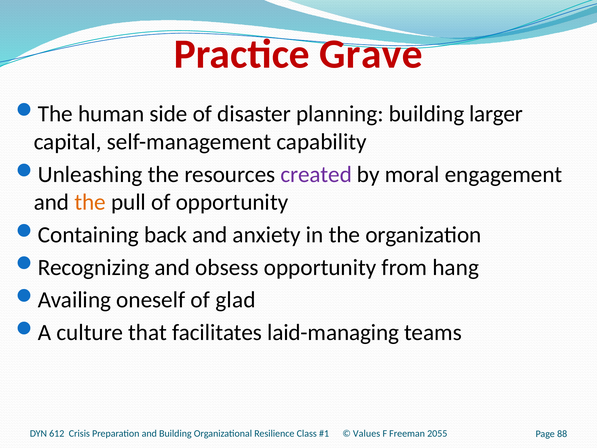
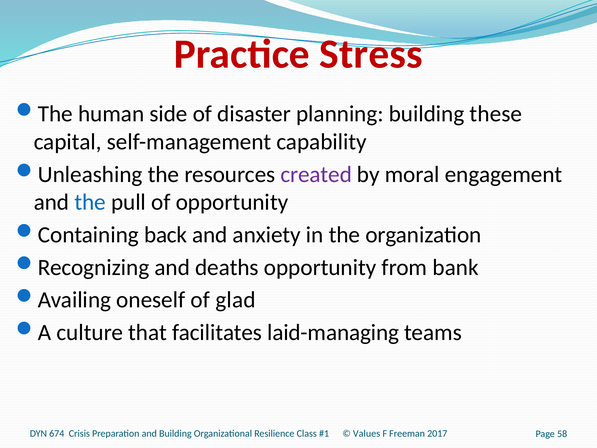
Grave: Grave -> Stress (371, 54)
larger: larger -> these (496, 114)
the colour: orange -> blue (90, 202)
obsess: obsess -> deaths (227, 267)
hang: hang -> bank (456, 267)
612: 612 -> 674 (57, 433)
2055: 2055 -> 2017 (437, 433)
88: 88 -> 58 (562, 434)
